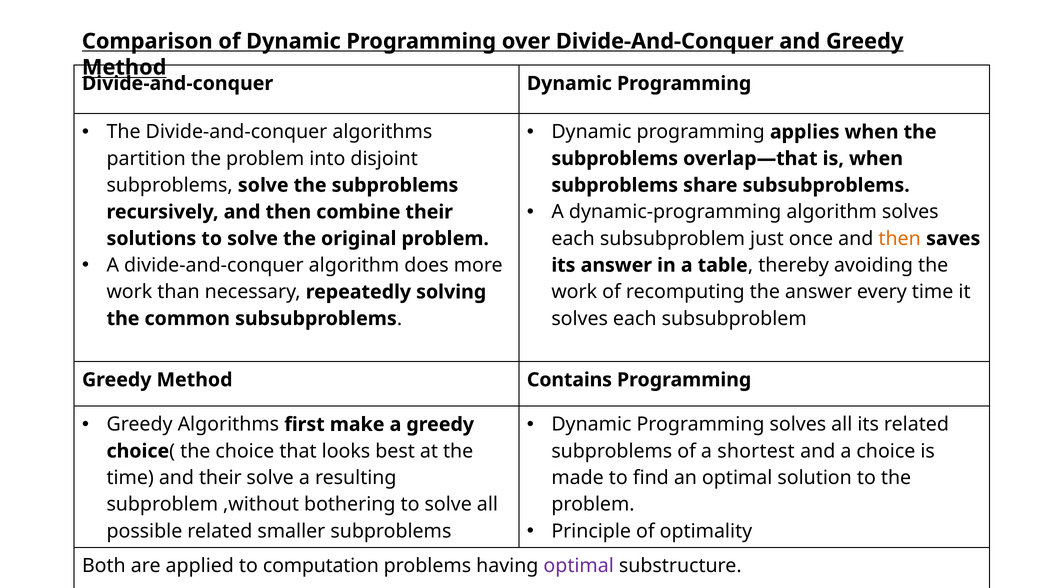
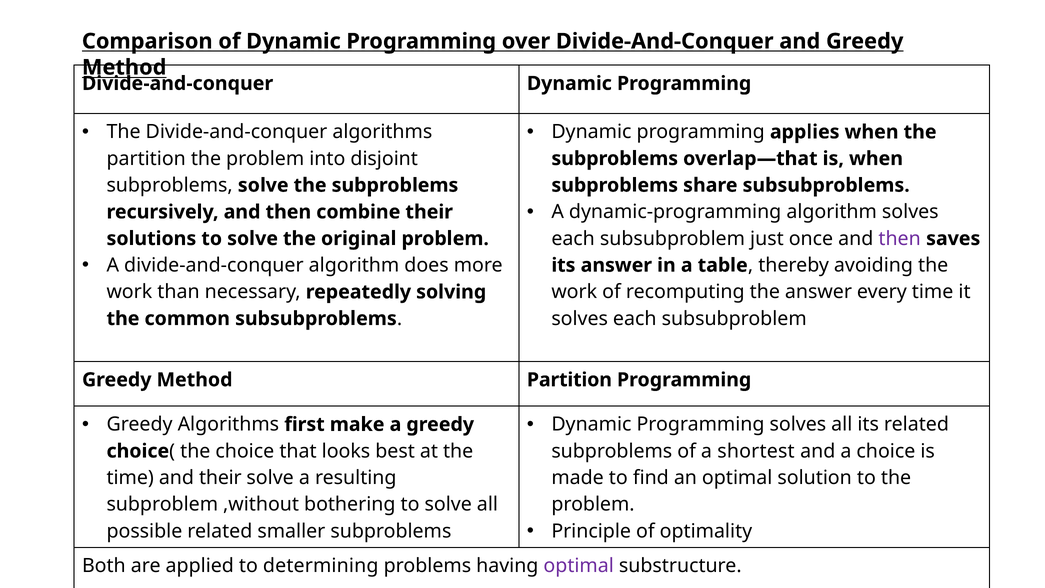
then colour: orange -> purple (900, 239)
Method Contains: Contains -> Partition (569, 380)
computation: computation -> determining (321, 565)
